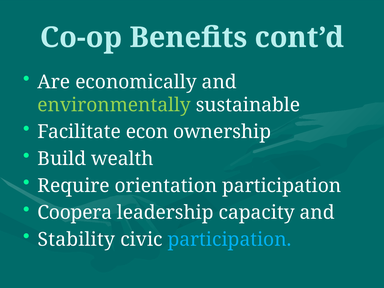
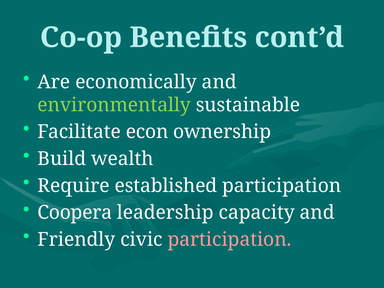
orientation: orientation -> established (166, 186)
Stability: Stability -> Friendly (76, 239)
participation colour: light blue -> pink (230, 239)
